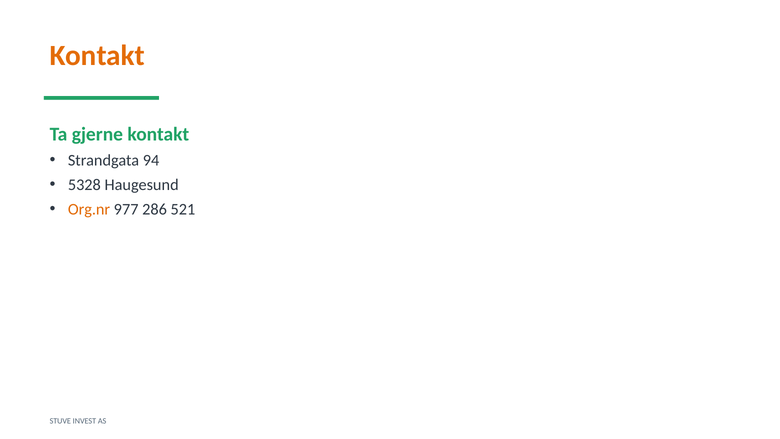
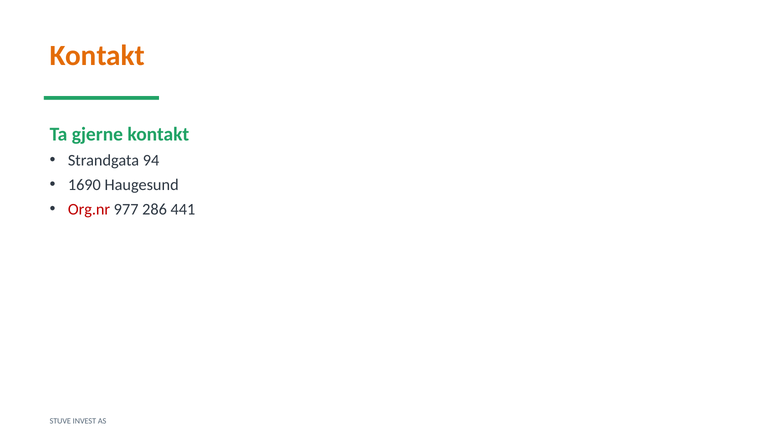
5328: 5328 -> 1690 (84, 185)
Org.nr colour: orange -> red (89, 209)
521: 521 -> 441 (183, 209)
